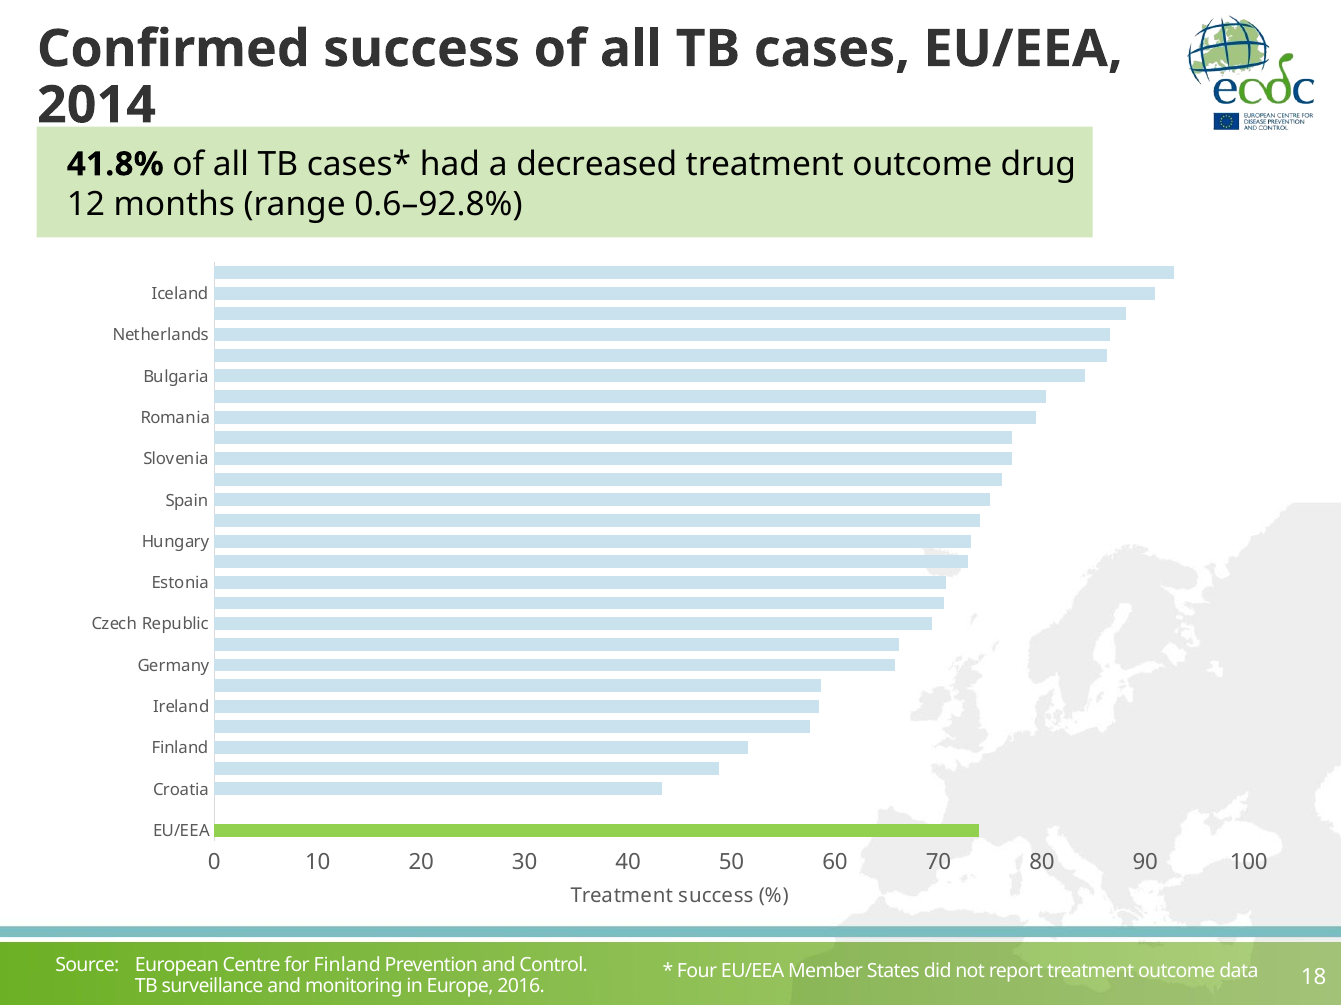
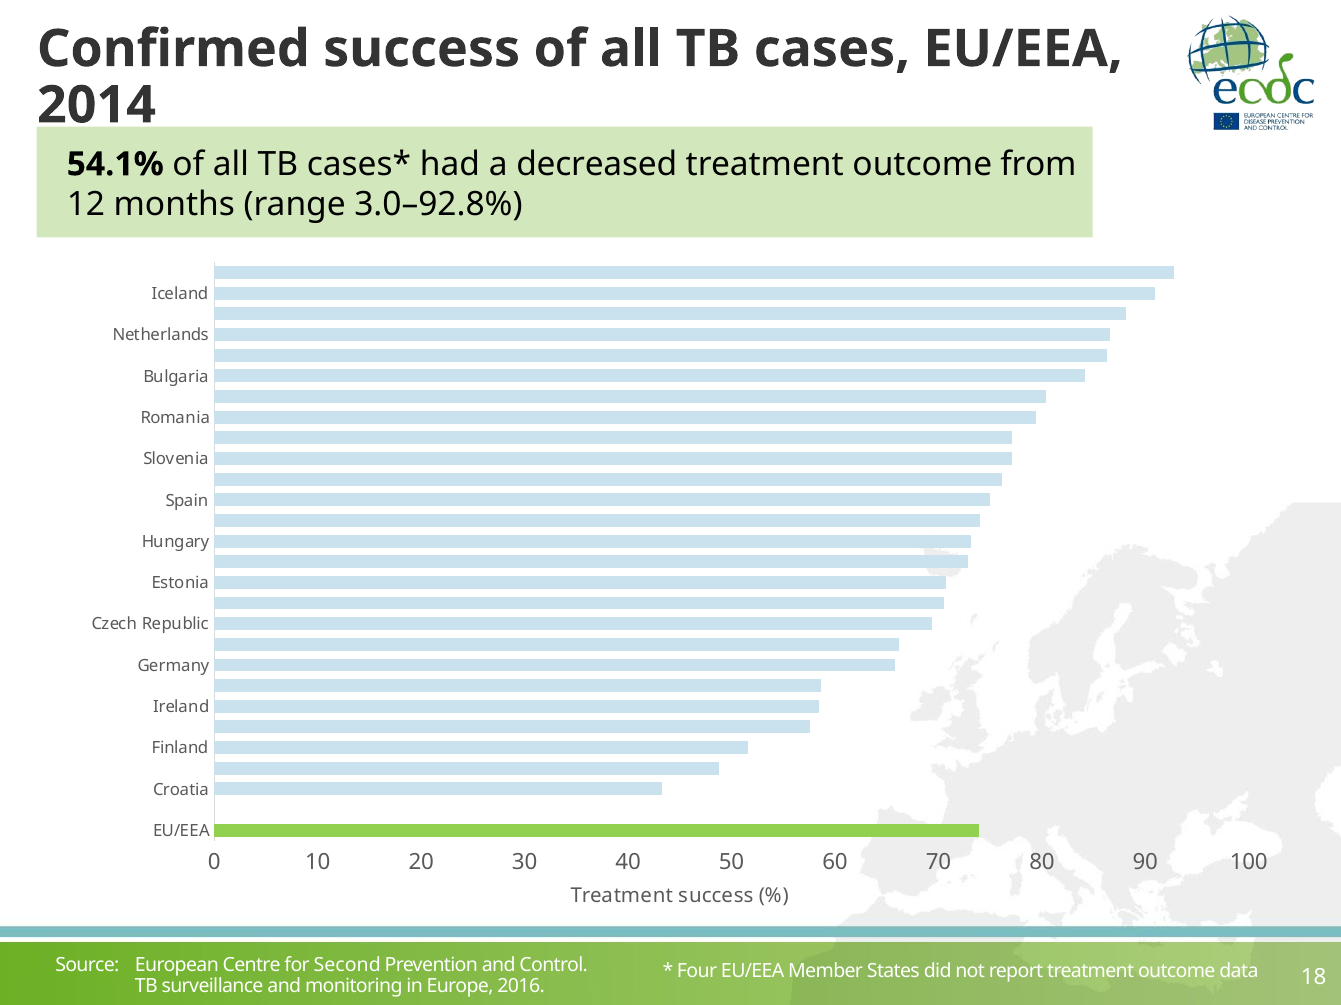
41.8%: 41.8% -> 54.1% (115, 164)
drug: drug -> from (1039, 164)
0.6–92.8%: 0.6–92.8% -> 3.0–92.8% (438, 205)
for Finland: Finland -> Second (347, 965)
